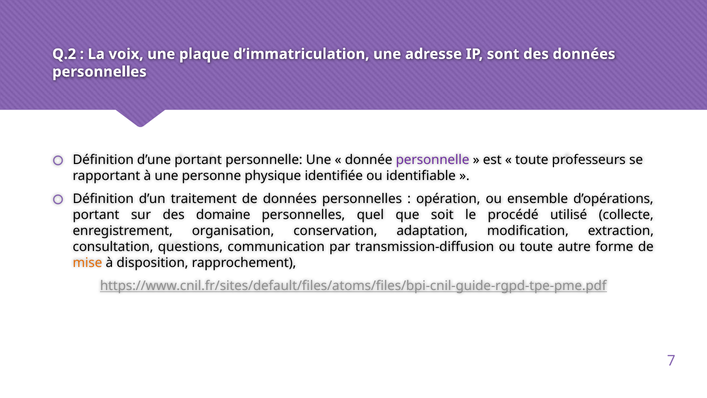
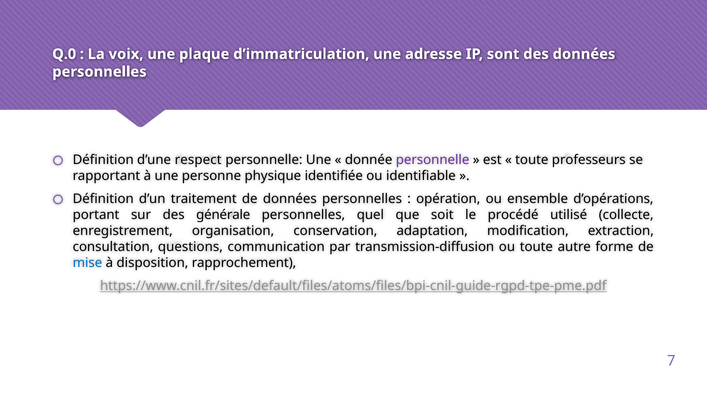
Q.2: Q.2 -> Q.0 (64, 54)
d’une portant: portant -> respect (198, 160)
domaine: domaine -> générale (223, 215)
mise colour: orange -> blue (87, 262)
